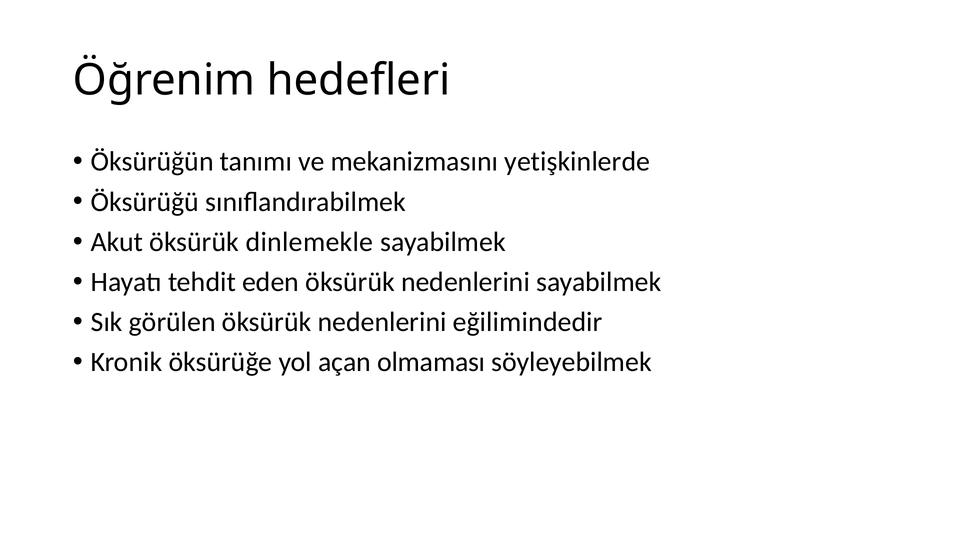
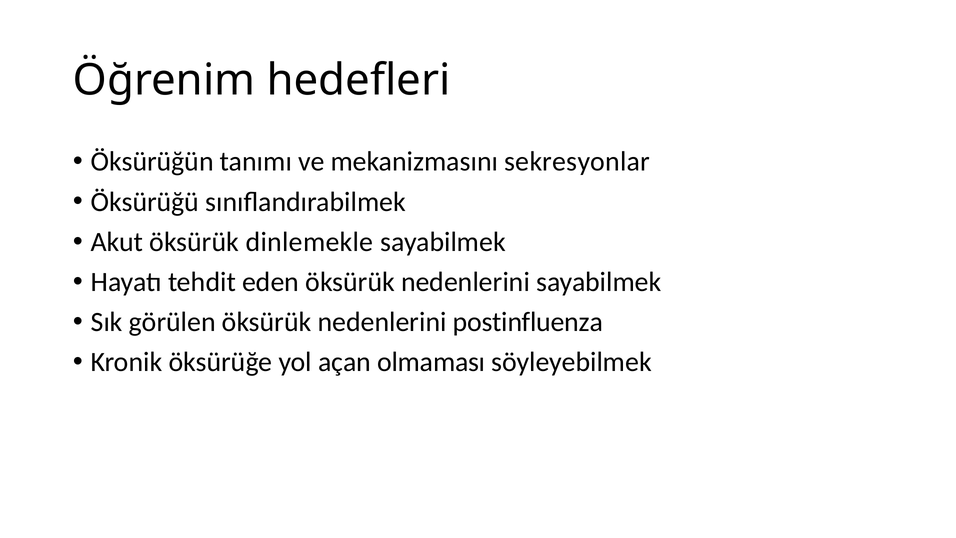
yetişkinlerde: yetişkinlerde -> sekresyonlar (577, 162)
eğilimindedir: eğilimindedir -> postinfluenza (528, 322)
